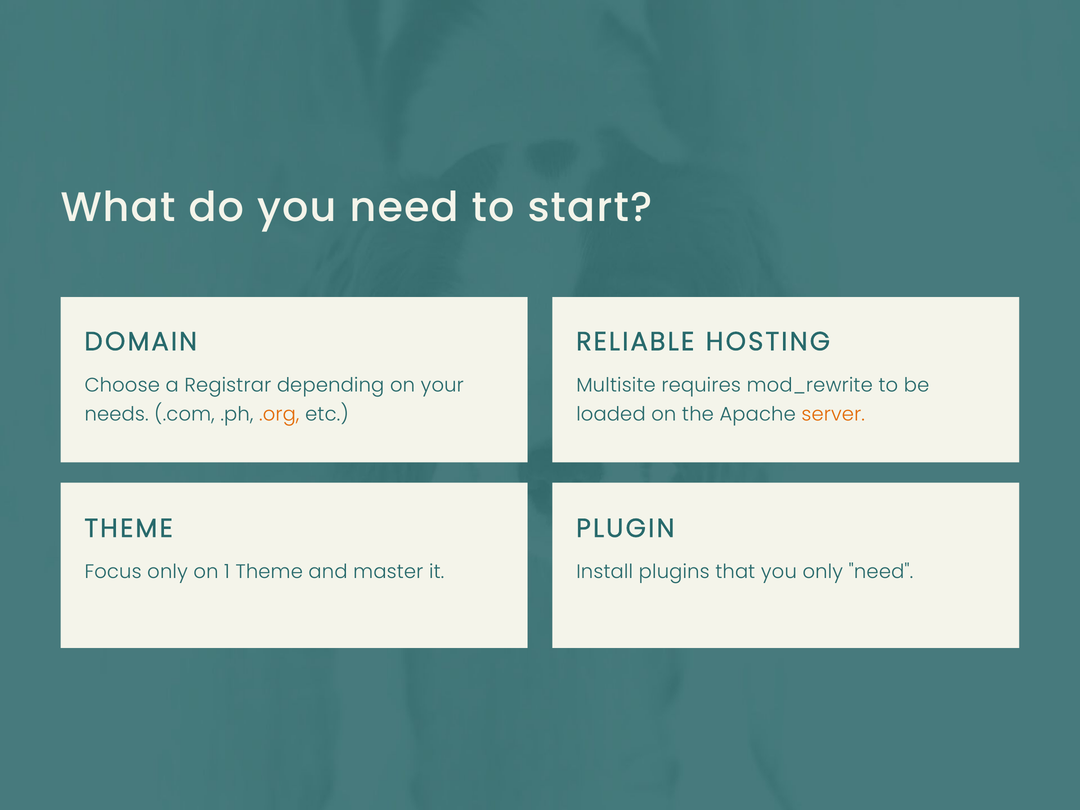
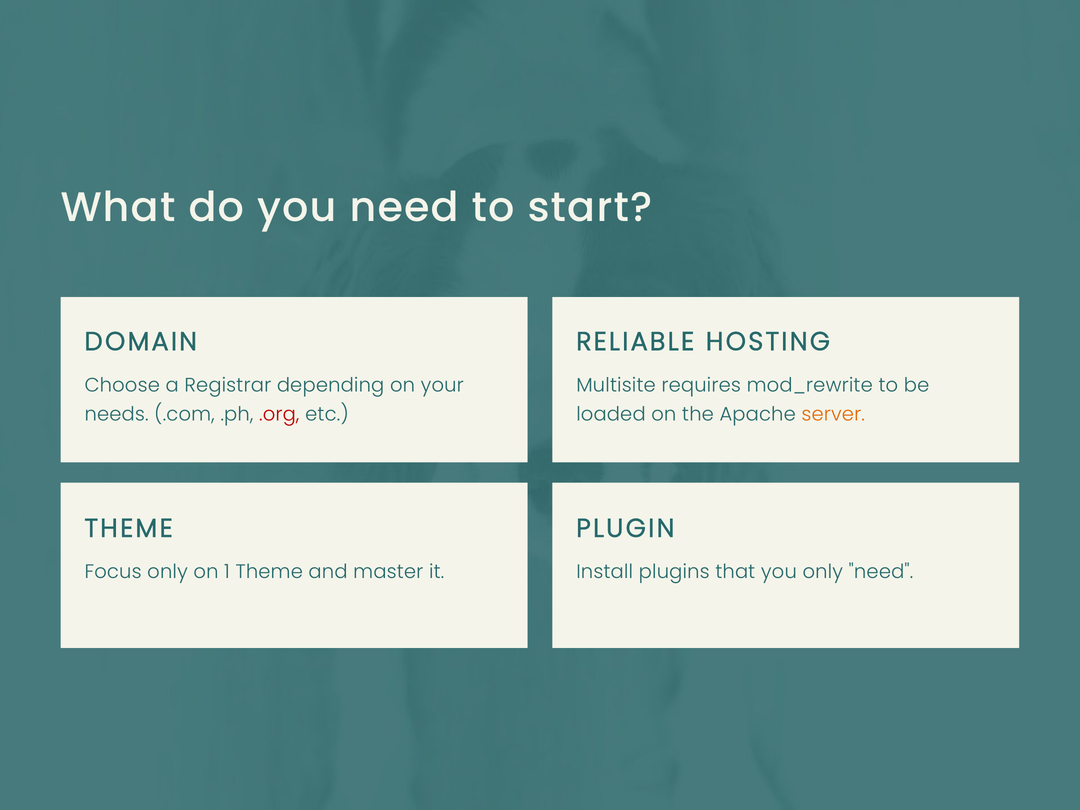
.org colour: orange -> red (279, 414)
